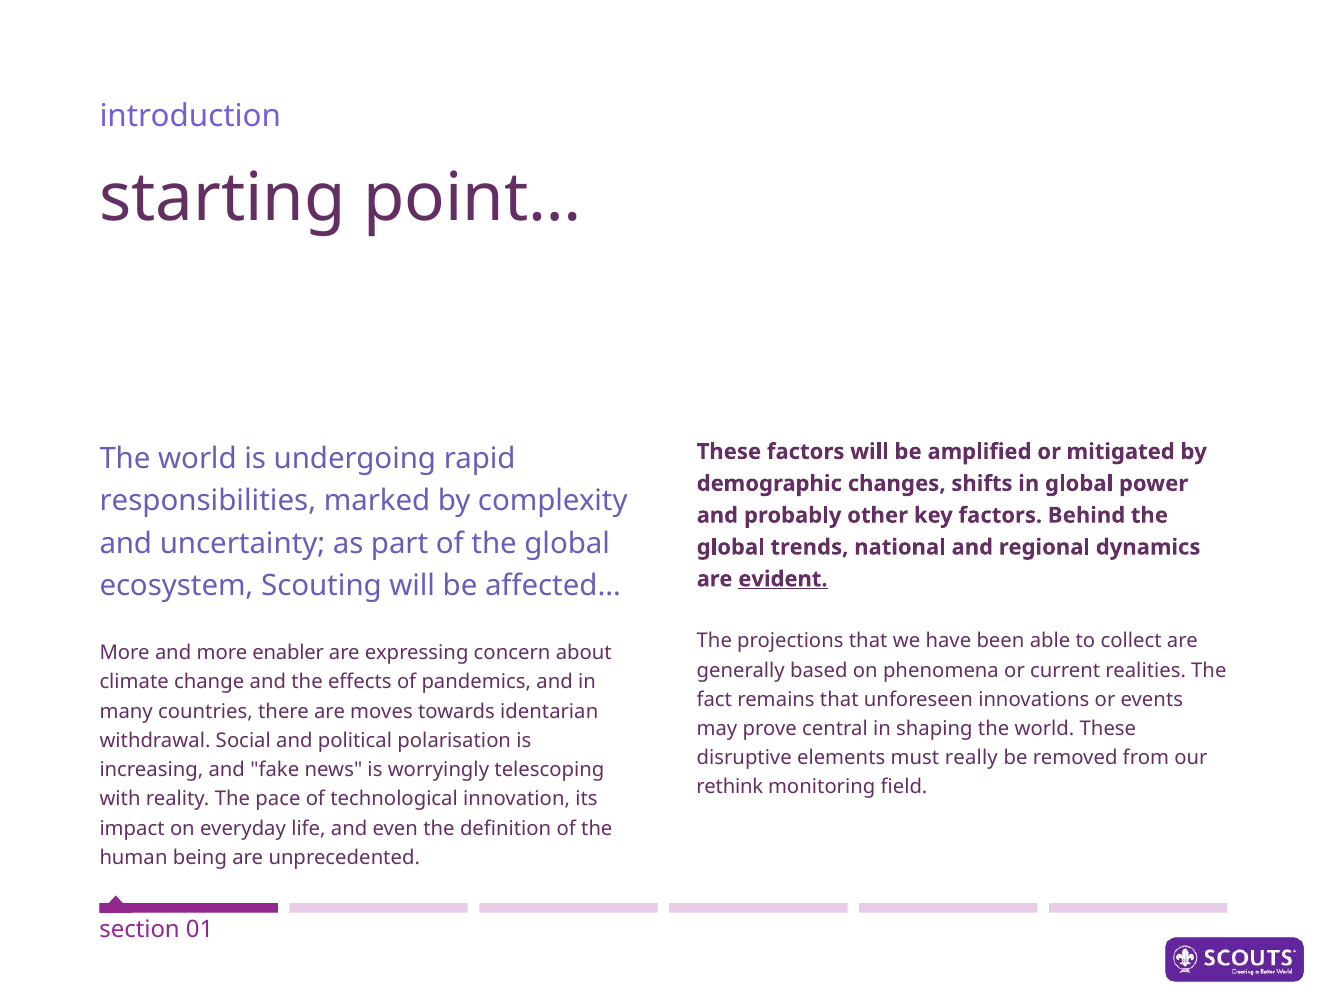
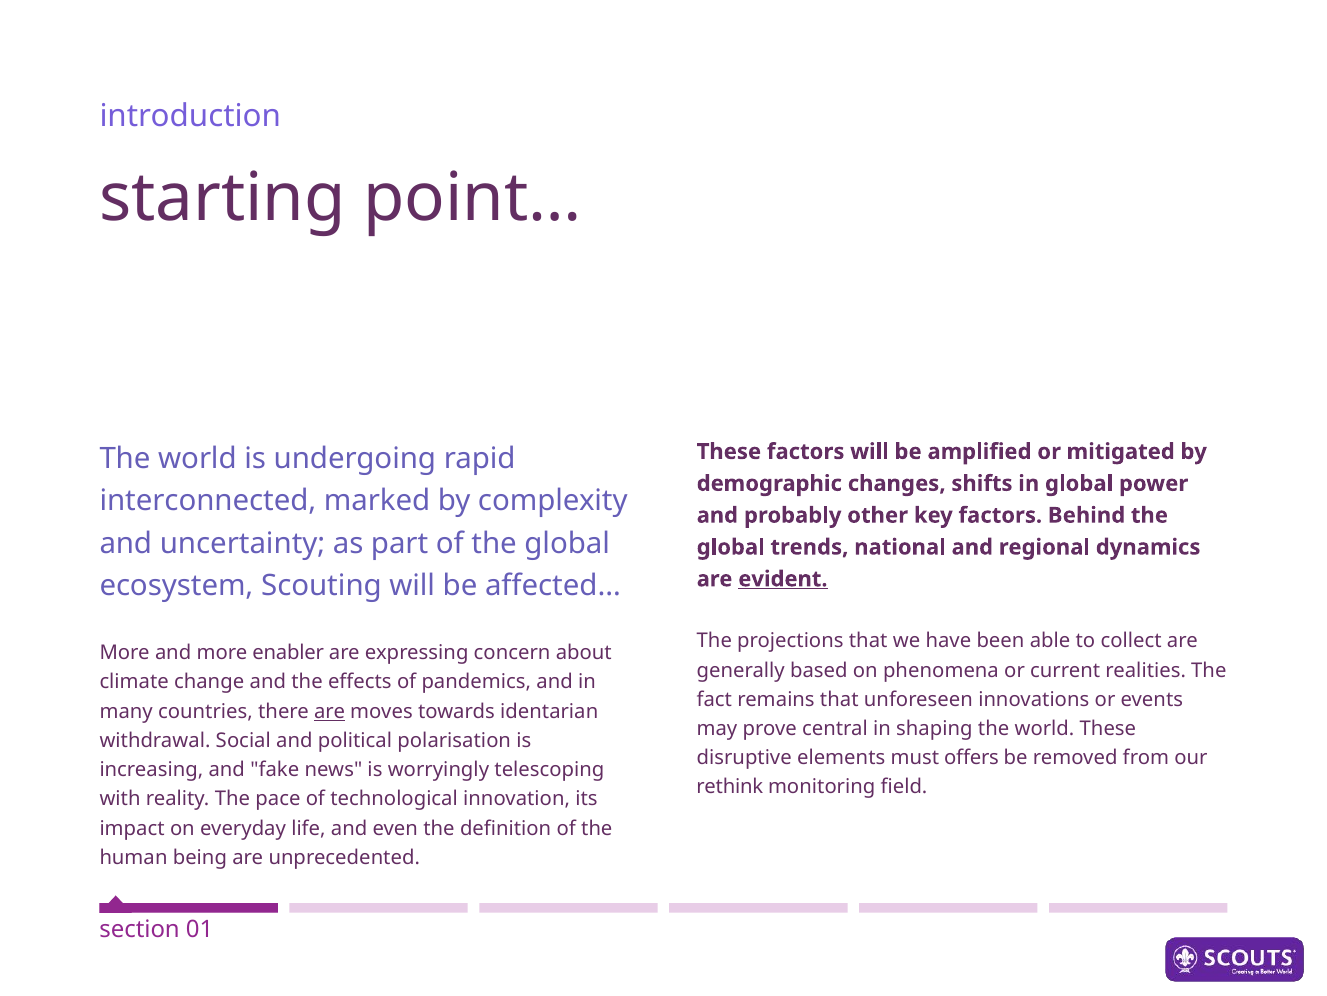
responsibilities: responsibilities -> interconnected (208, 500)
are underline: none -> present (330, 711)
really: really -> offers (972, 757)
